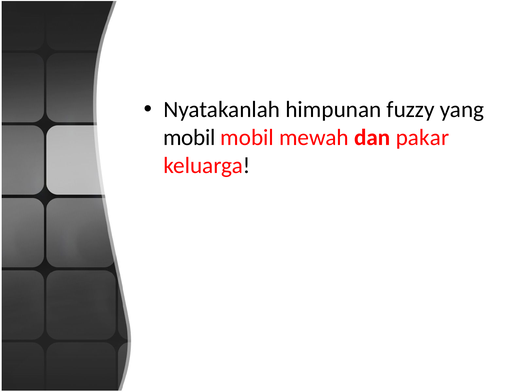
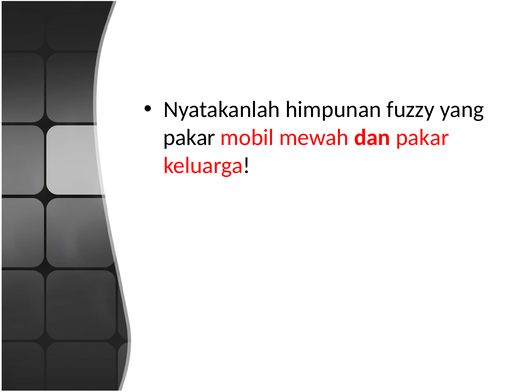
mobil: mobil -> pakar (189, 137)
